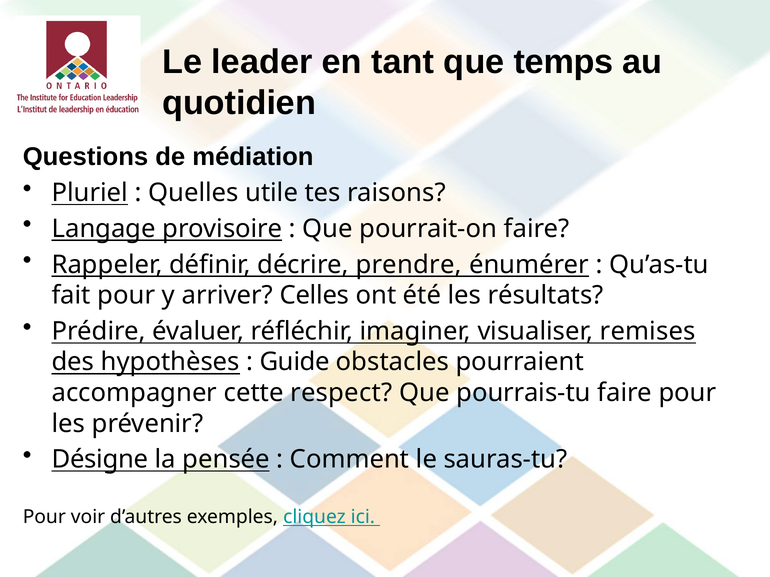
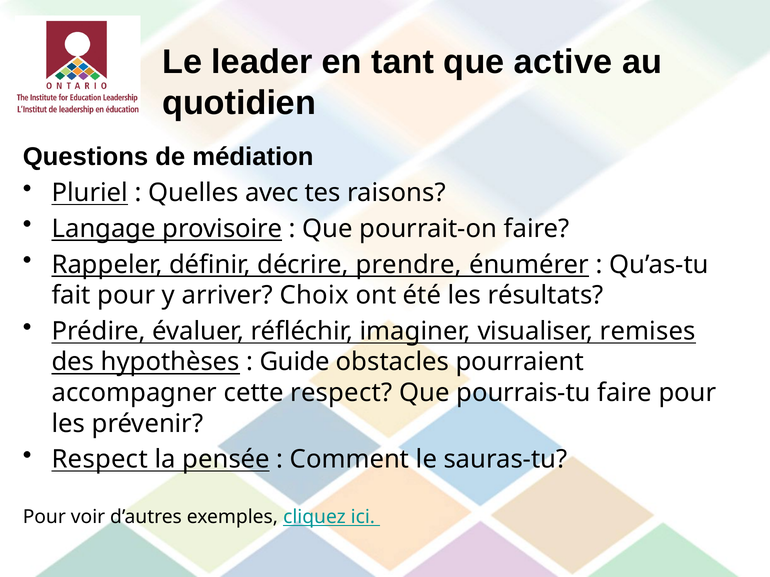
temps: temps -> active (563, 62)
utile: utile -> avec (272, 193)
Celles: Celles -> Choix (314, 296)
Désigne: Désigne -> Respect (100, 460)
